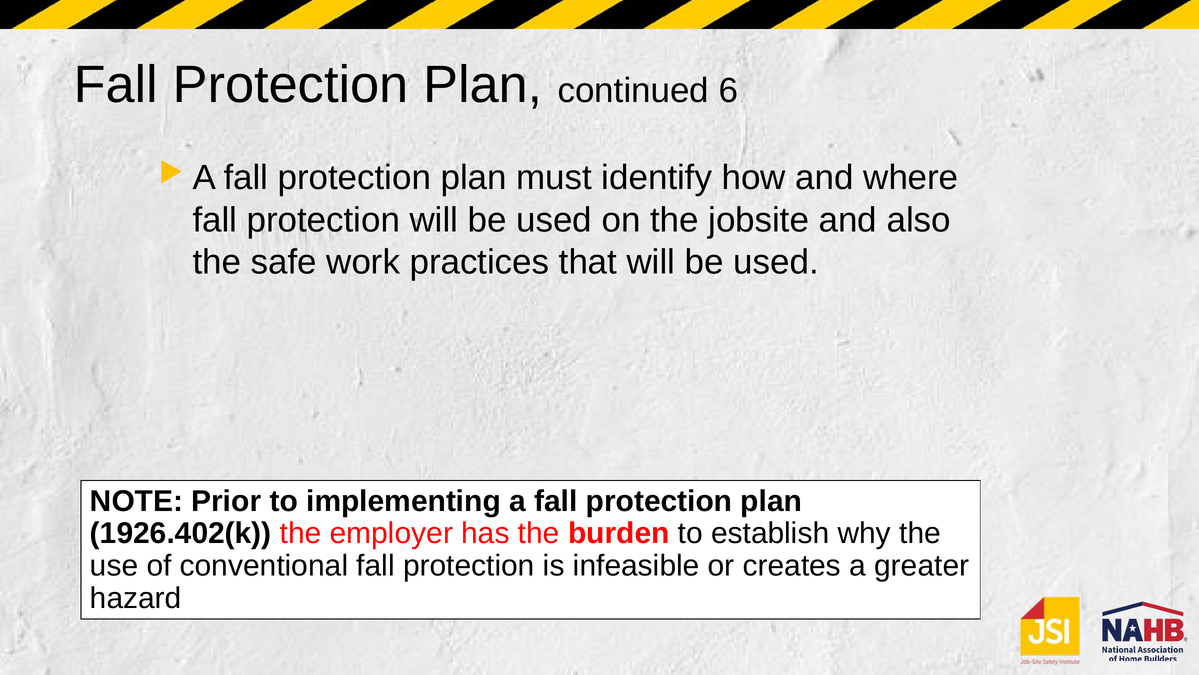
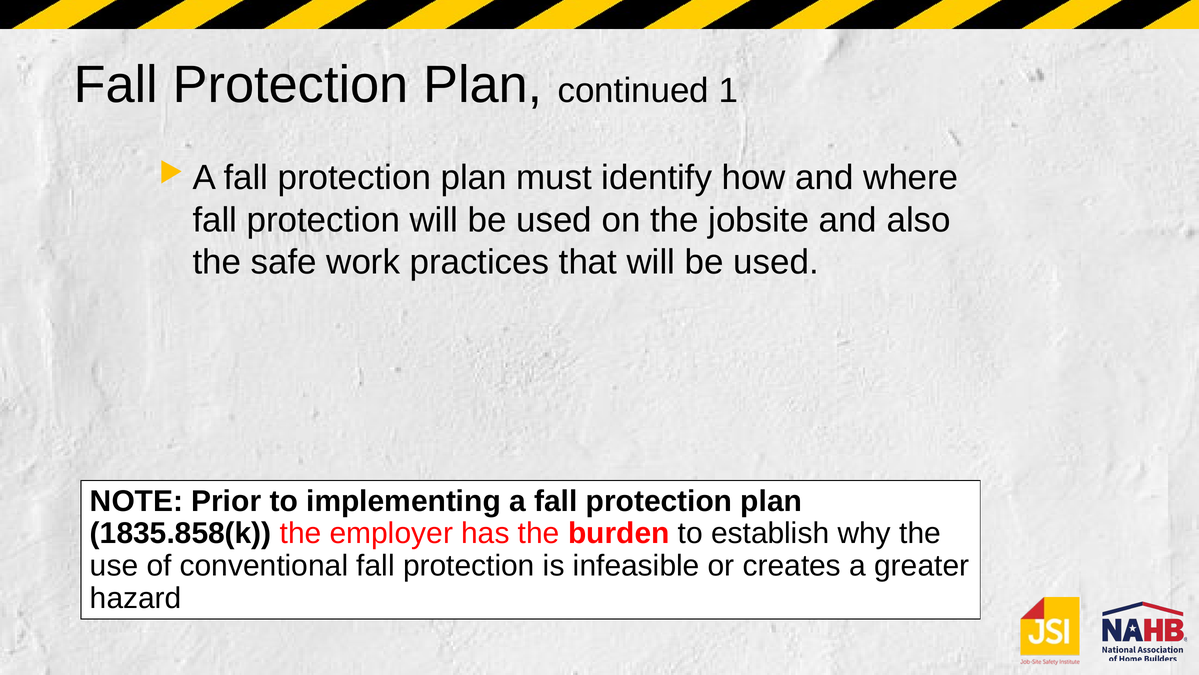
6: 6 -> 1 (728, 90)
1926.402(k: 1926.402(k -> 1835.858(k (181, 533)
